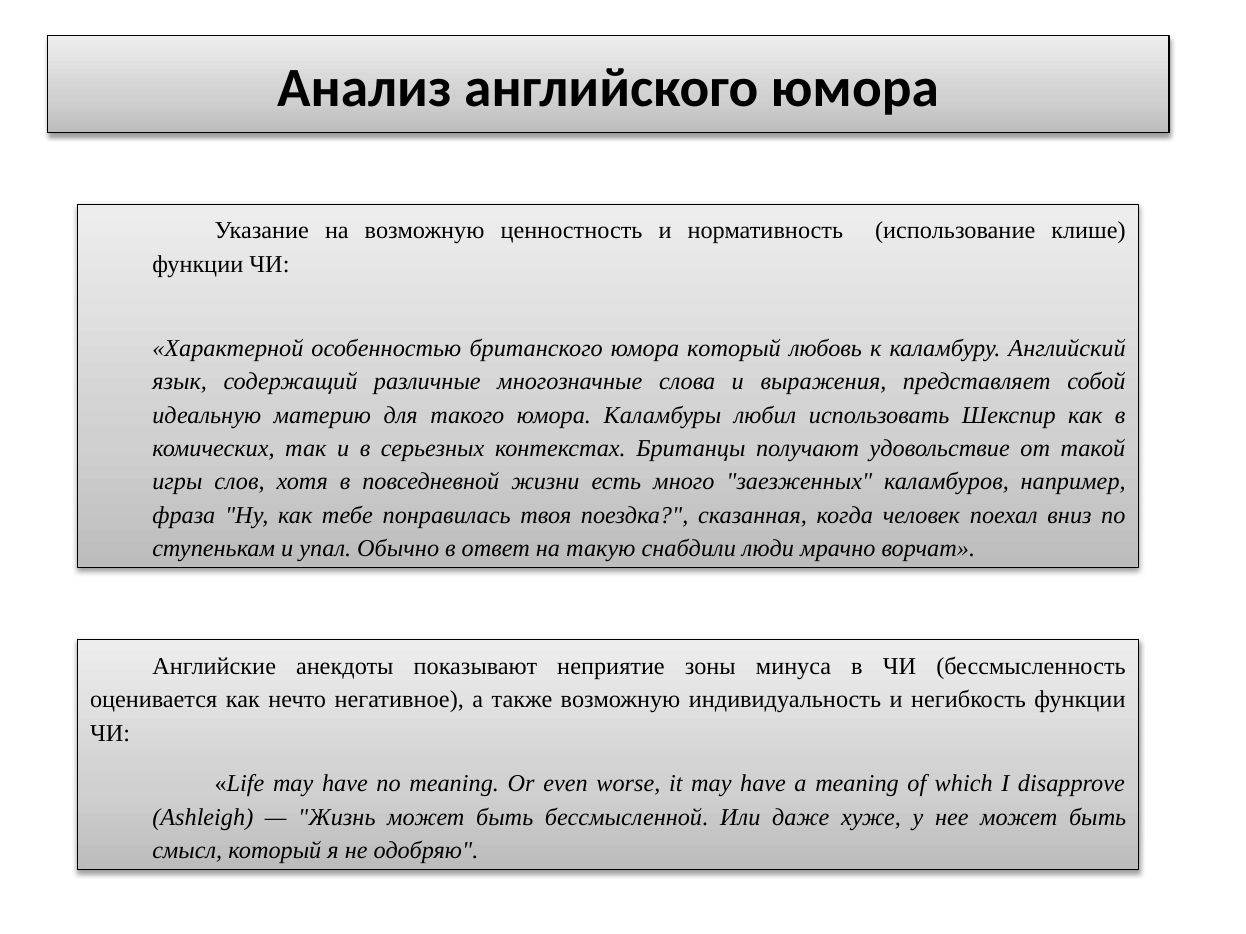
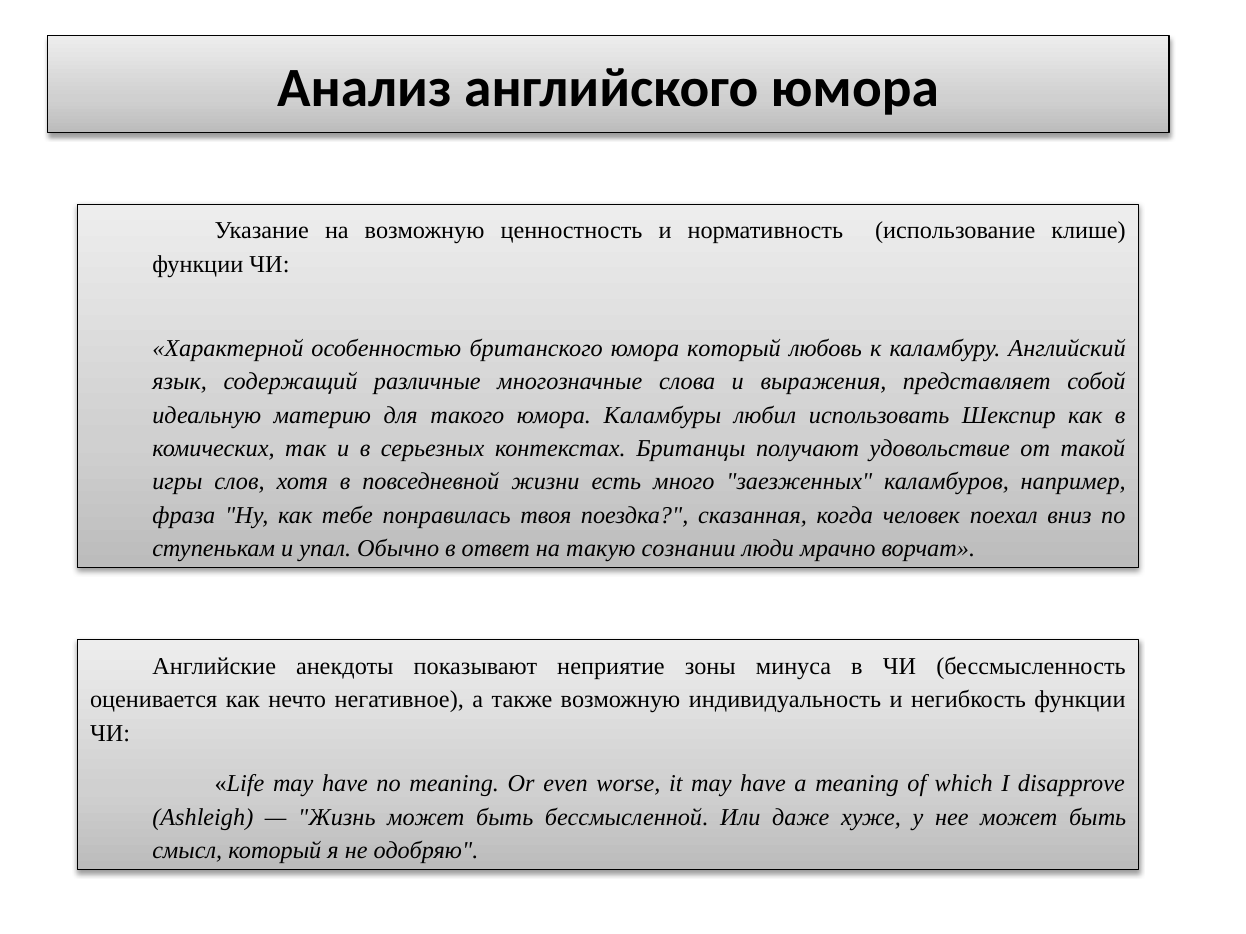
снабдили: снабдили -> сознании (689, 549)
